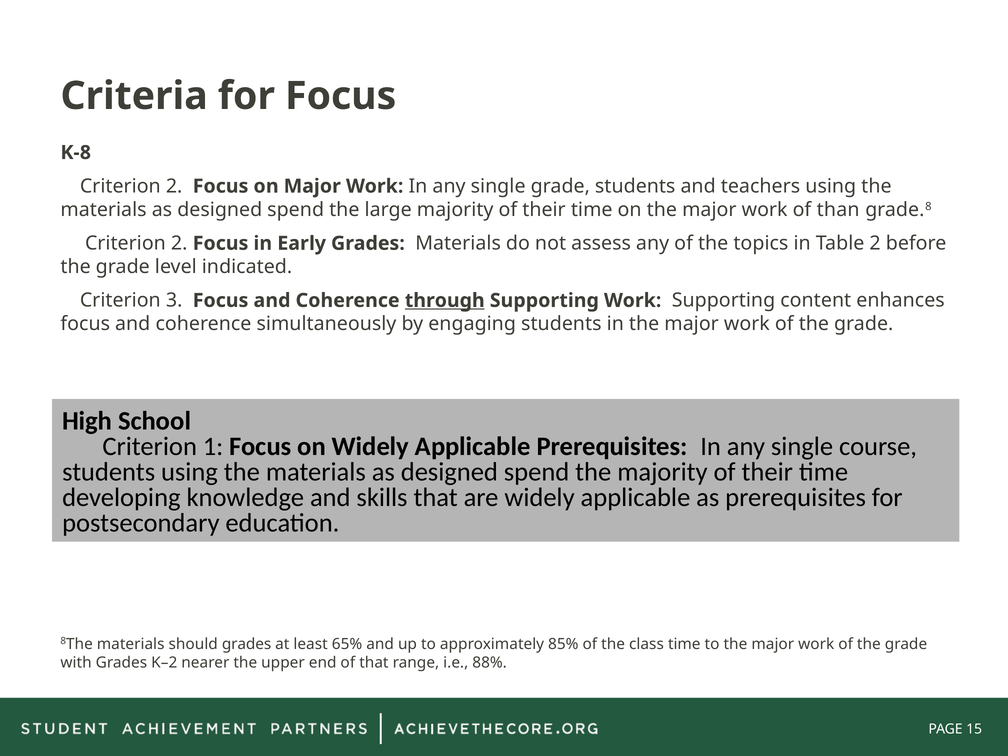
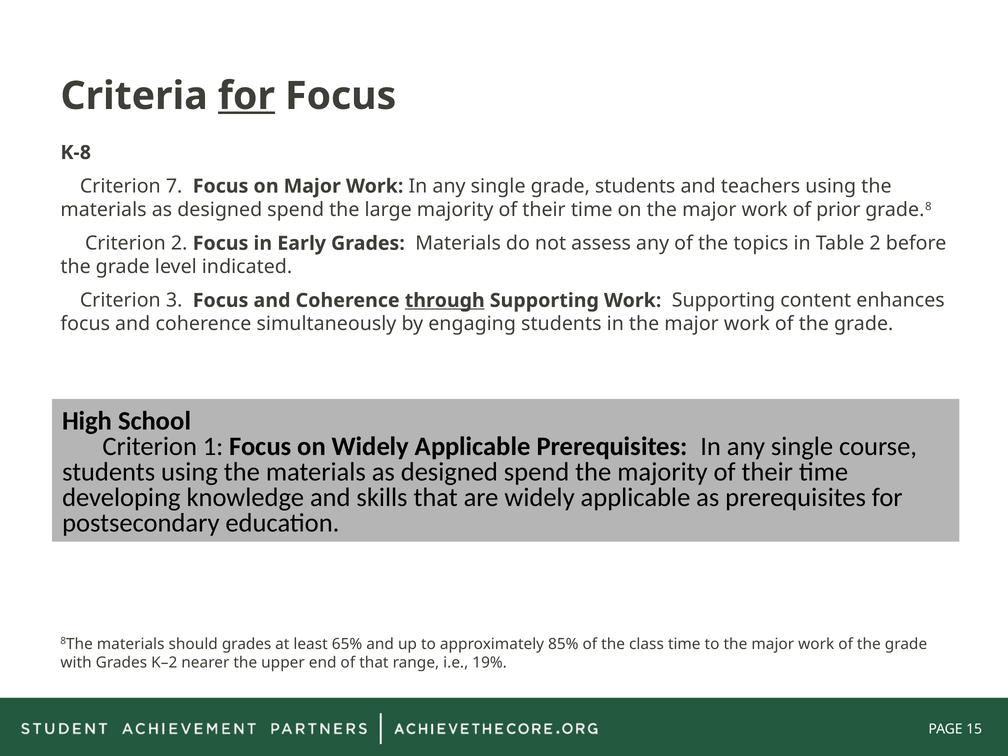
for underline: none -> present (246, 96)
2: 2 -> 7 (174, 186)
than: than -> prior (838, 210)
88%: 88% -> 19% (490, 662)
